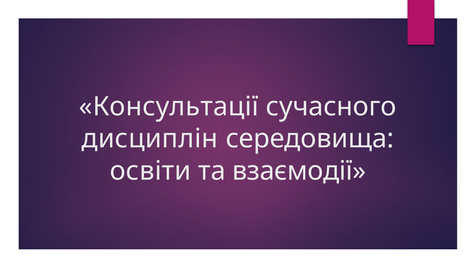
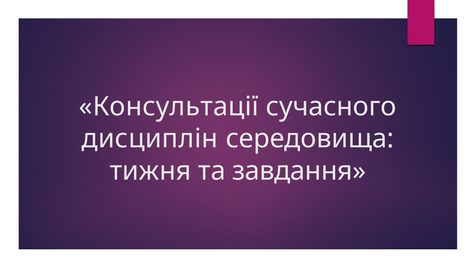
освіти: освіти -> тижня (151, 171)
взаємодії: взаємодії -> завдання (299, 171)
